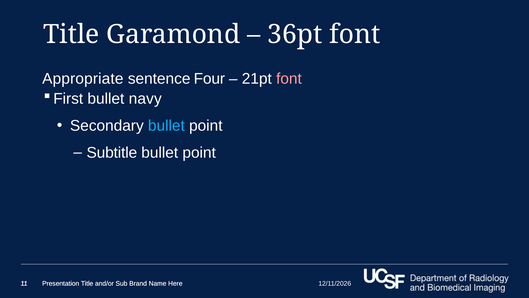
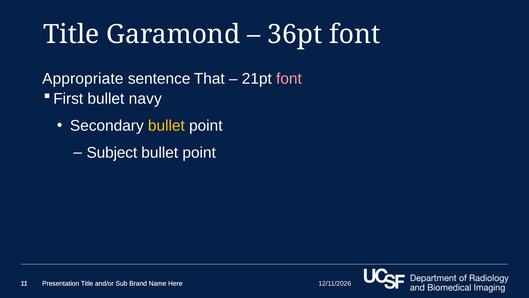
Four: Four -> That (209, 79)
bullet colour: light blue -> yellow (166, 126)
Subtitle: Subtitle -> Subject (112, 153)
